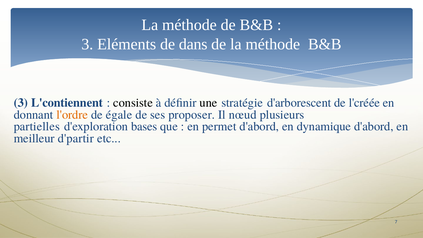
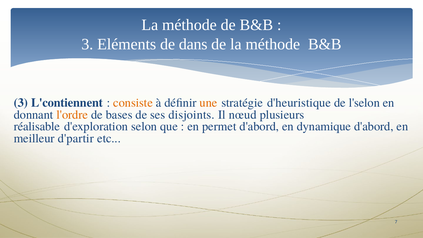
consiste colour: black -> orange (133, 103)
une colour: black -> orange (209, 103)
d'arborescent: d'arborescent -> d'heuristique (299, 103)
l'créée: l'créée -> l'selon (364, 103)
égale: égale -> bases (119, 115)
proposer: proposer -> disjoints (192, 115)
partielles: partielles -> réalisable (37, 127)
bases: bases -> selon (144, 127)
